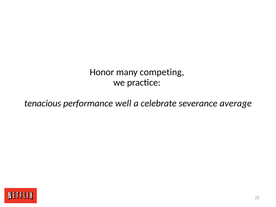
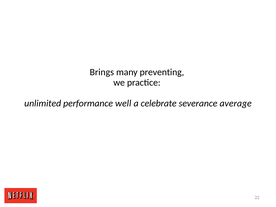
Honor: Honor -> Brings (102, 72)
competing: competing -> preventing (162, 72)
tenacious: tenacious -> unlimited (43, 103)
